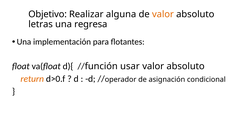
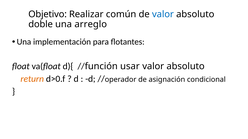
alguna: alguna -> común (121, 14)
valor colour: orange -> blue (163, 14)
letras: letras -> doble (41, 24)
regresa: regresa -> arreglo (91, 24)
